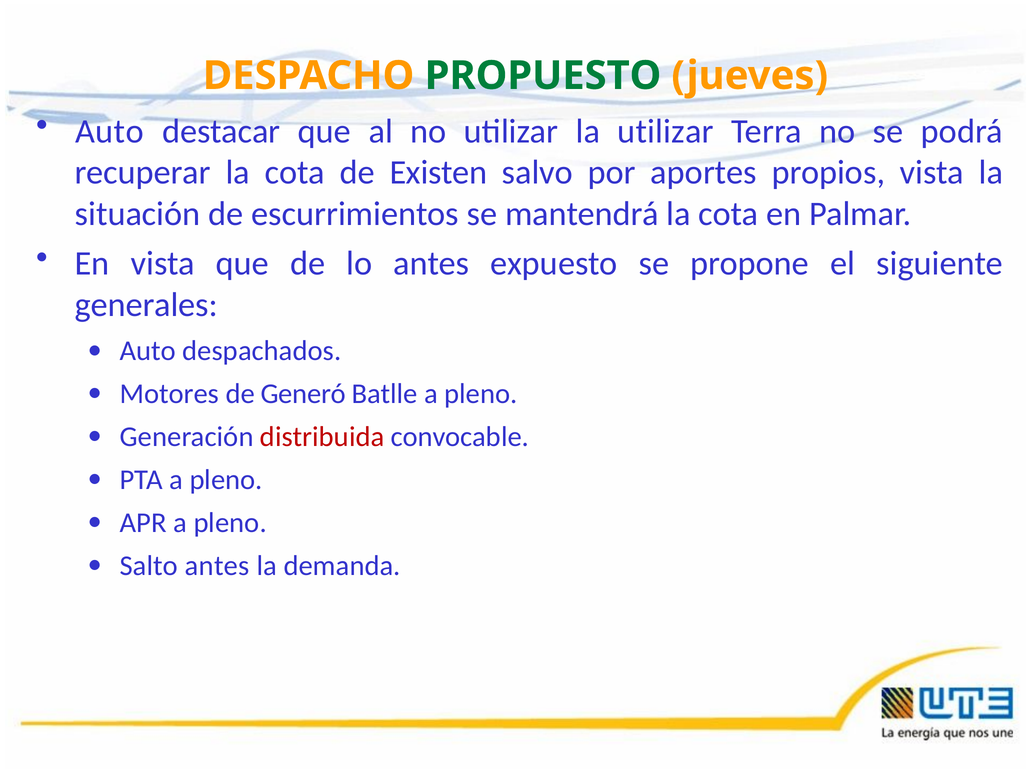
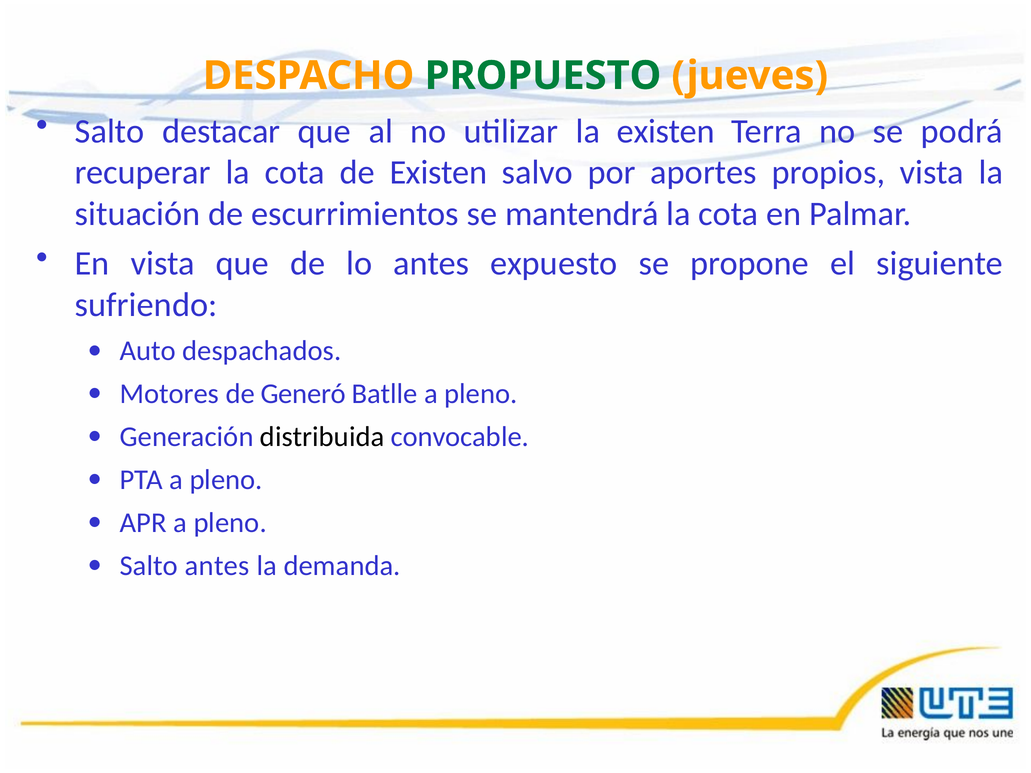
Auto: Auto -> Salto (110, 131)
la utilizar: utilizar -> existen (666, 131)
generales: generales -> sufriendo (146, 305)
distribuida colour: red -> black (322, 437)
